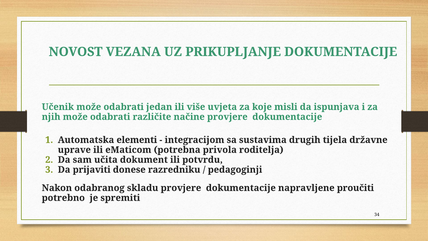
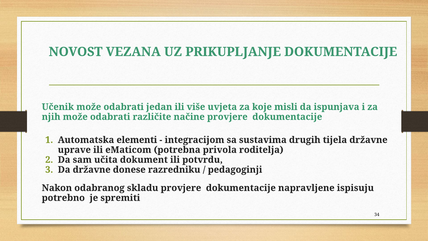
Da prijaviti: prijaviti -> državne (92, 169)
proučiti: proučiti -> ispisuju (355, 188)
